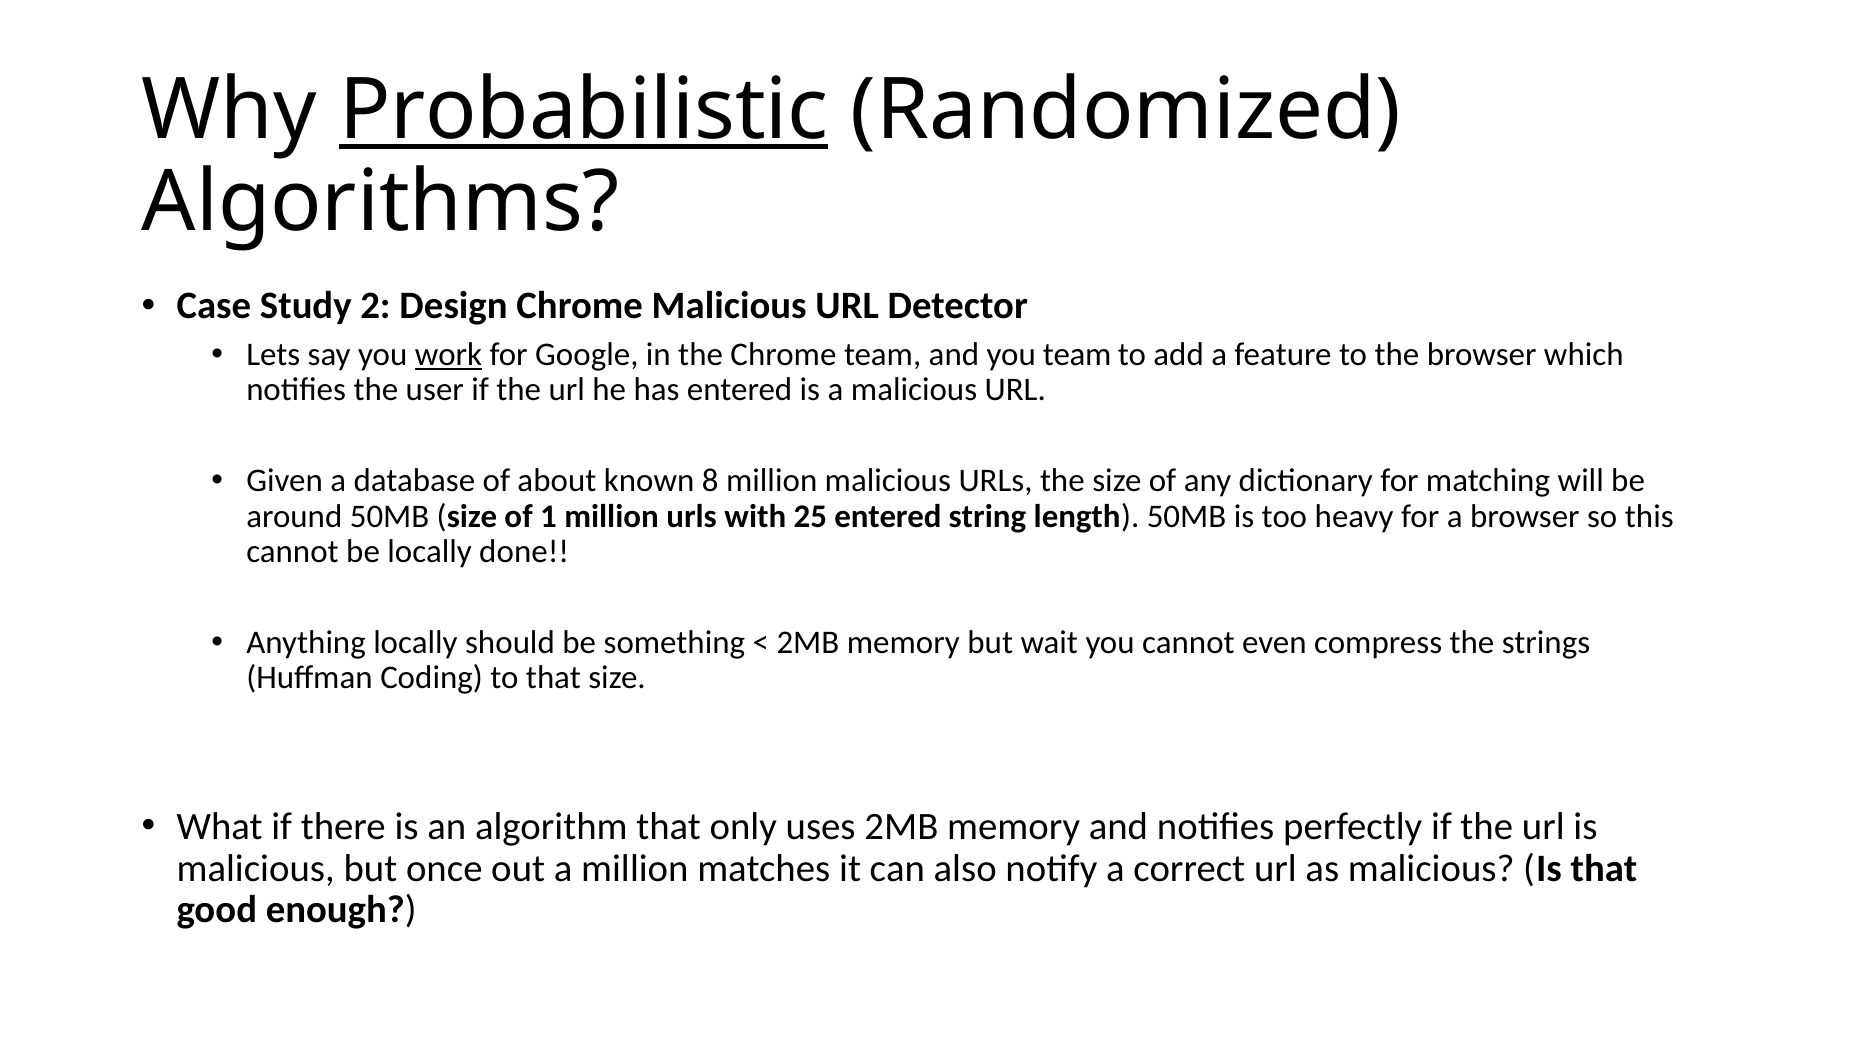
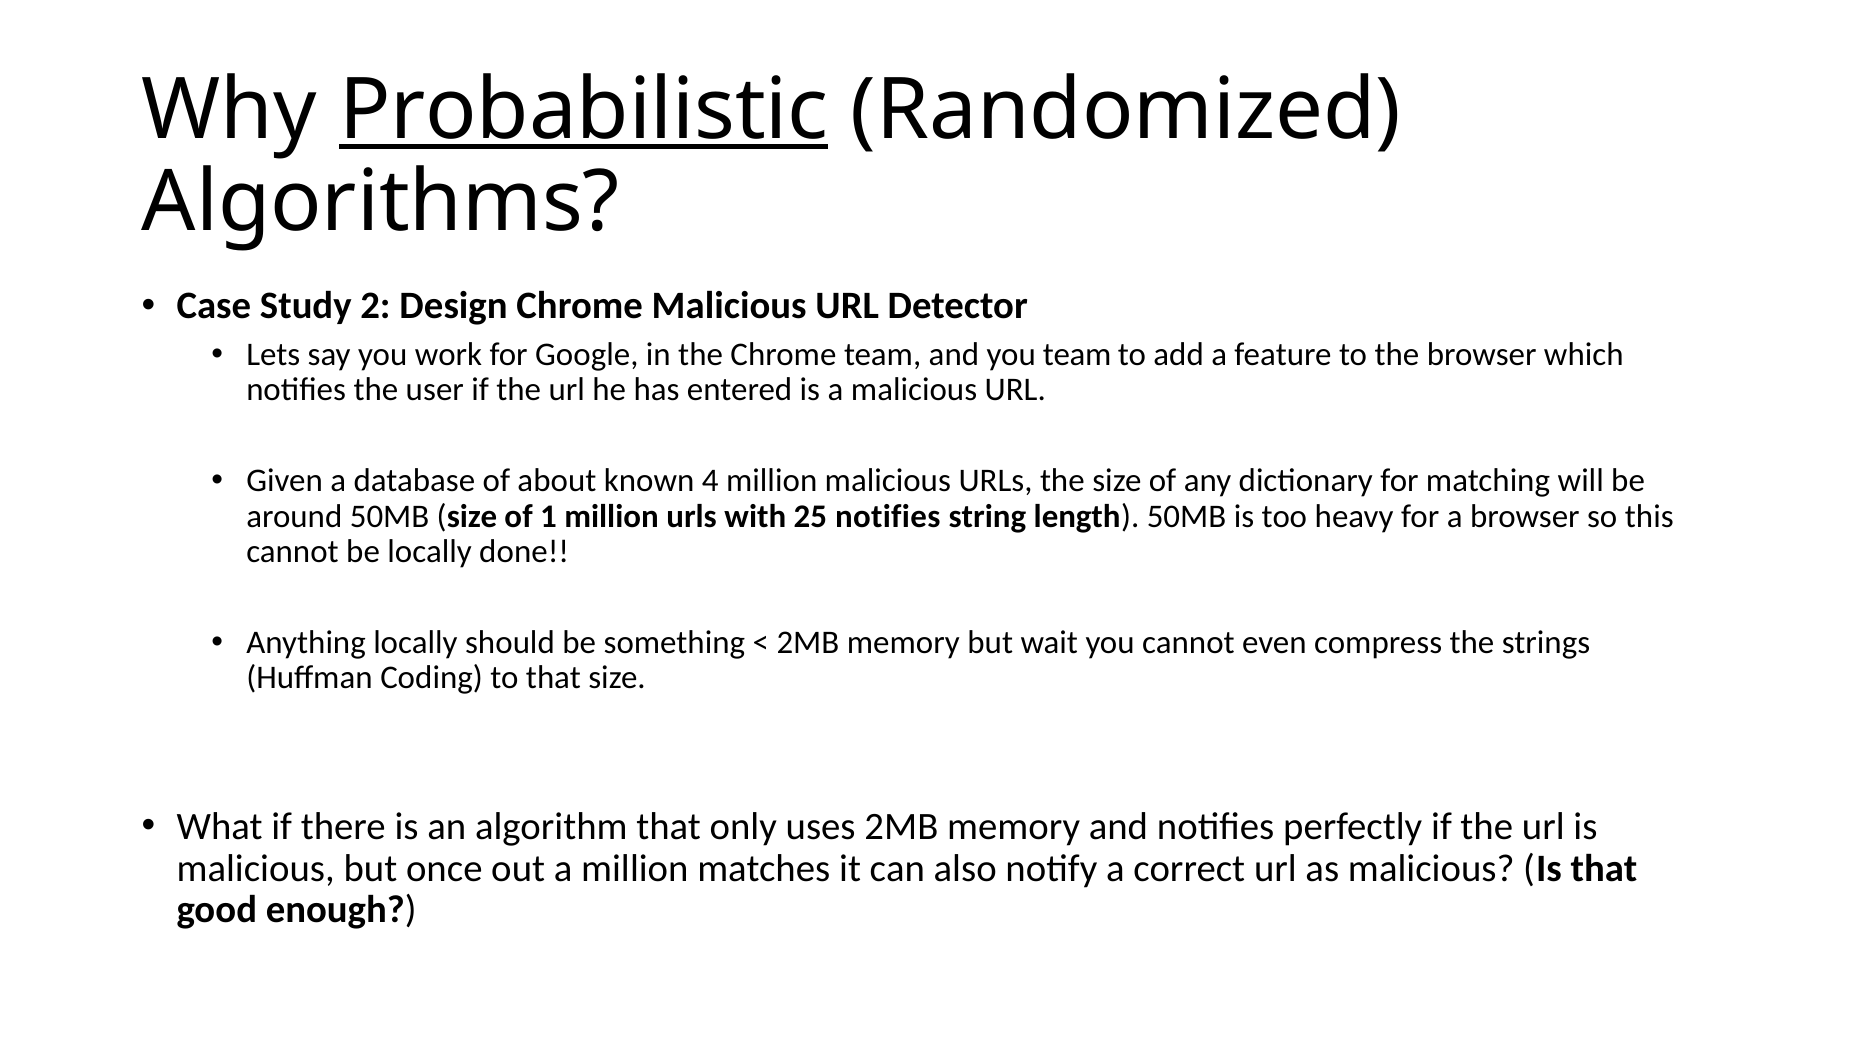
work underline: present -> none (448, 354)
8: 8 -> 4 (710, 480)
25 entered: entered -> notifies (888, 516)
